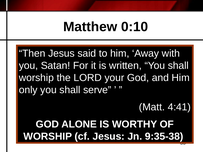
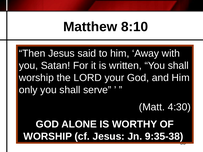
0:10: 0:10 -> 8:10 (135, 27)
4:41: 4:41 -> 4:30 (179, 107)
